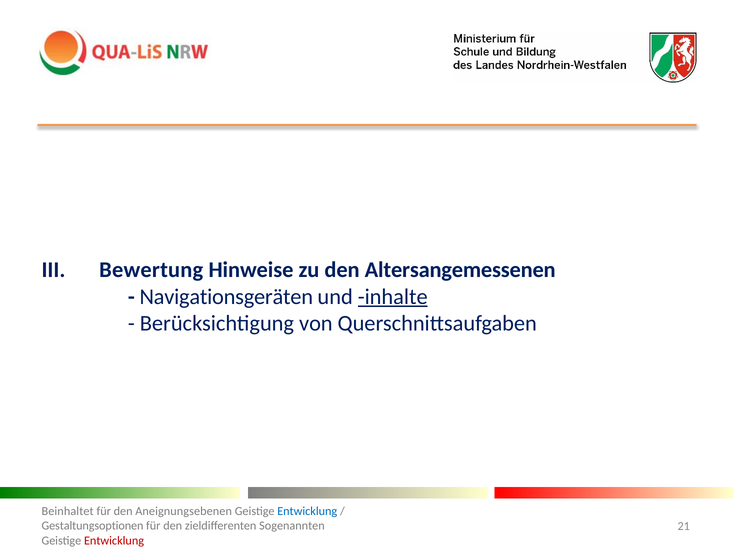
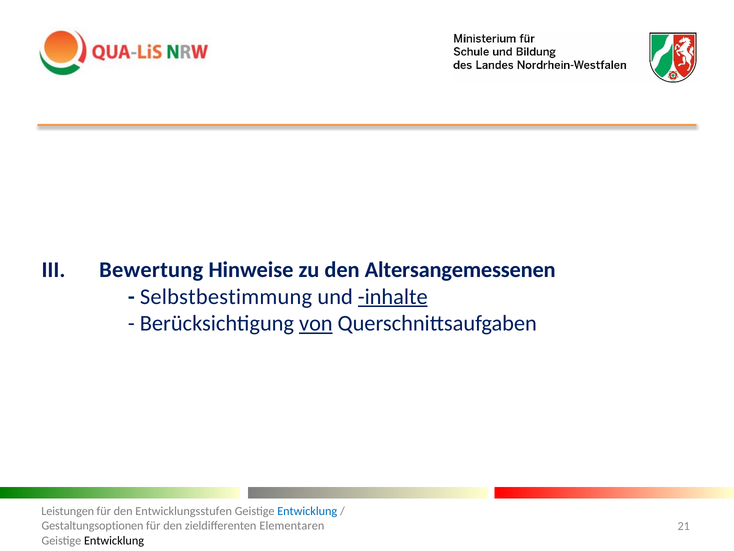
Navigationsgeräten: Navigationsgeräten -> Selbstbestimmung (226, 296)
von underline: none -> present (316, 323)
Beinhaltet: Beinhaltet -> Leistungen (68, 511)
Aneignungsebenen: Aneignungsebenen -> Entwicklungsstufen (184, 511)
Sogenannten: Sogenannten -> Elementaren (292, 525)
Entwicklung colour: red -> black (114, 540)
